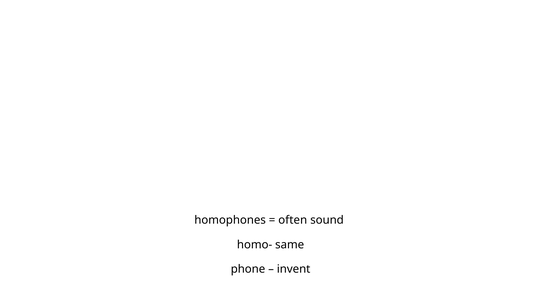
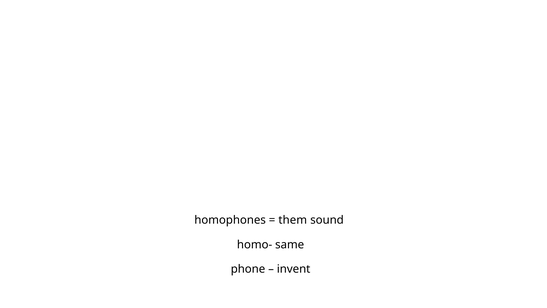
often: often -> them (293, 220)
